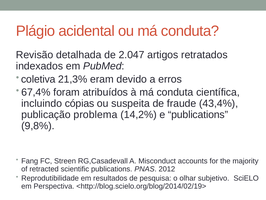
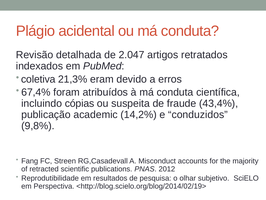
problema: problema -> academic (96, 114)
e publications: publications -> conduzidos (198, 114)
